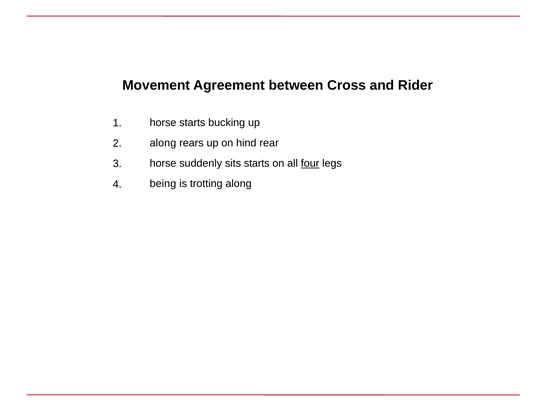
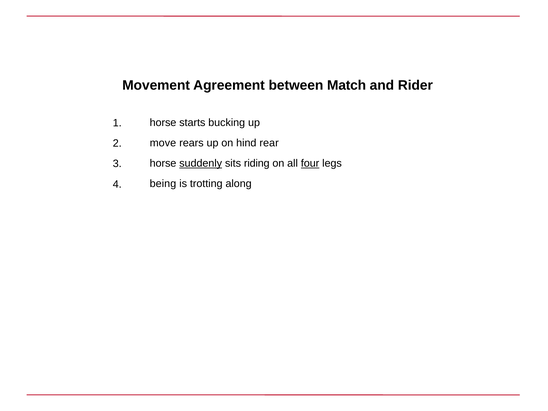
Cross: Cross -> Match (347, 85)
along: along -> move (163, 143)
suddenly underline: none -> present (201, 163)
sits starts: starts -> riding (257, 163)
